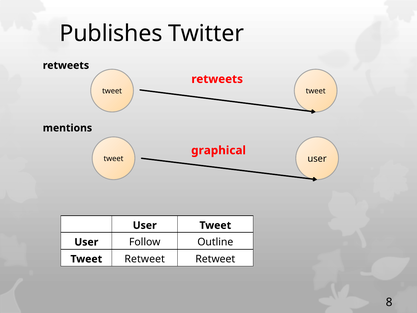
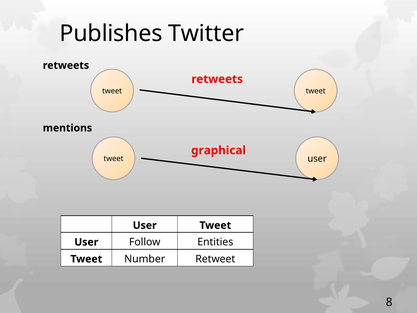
Outline: Outline -> Entities (215, 242)
Tweet Retweet: Retweet -> Number (145, 259)
